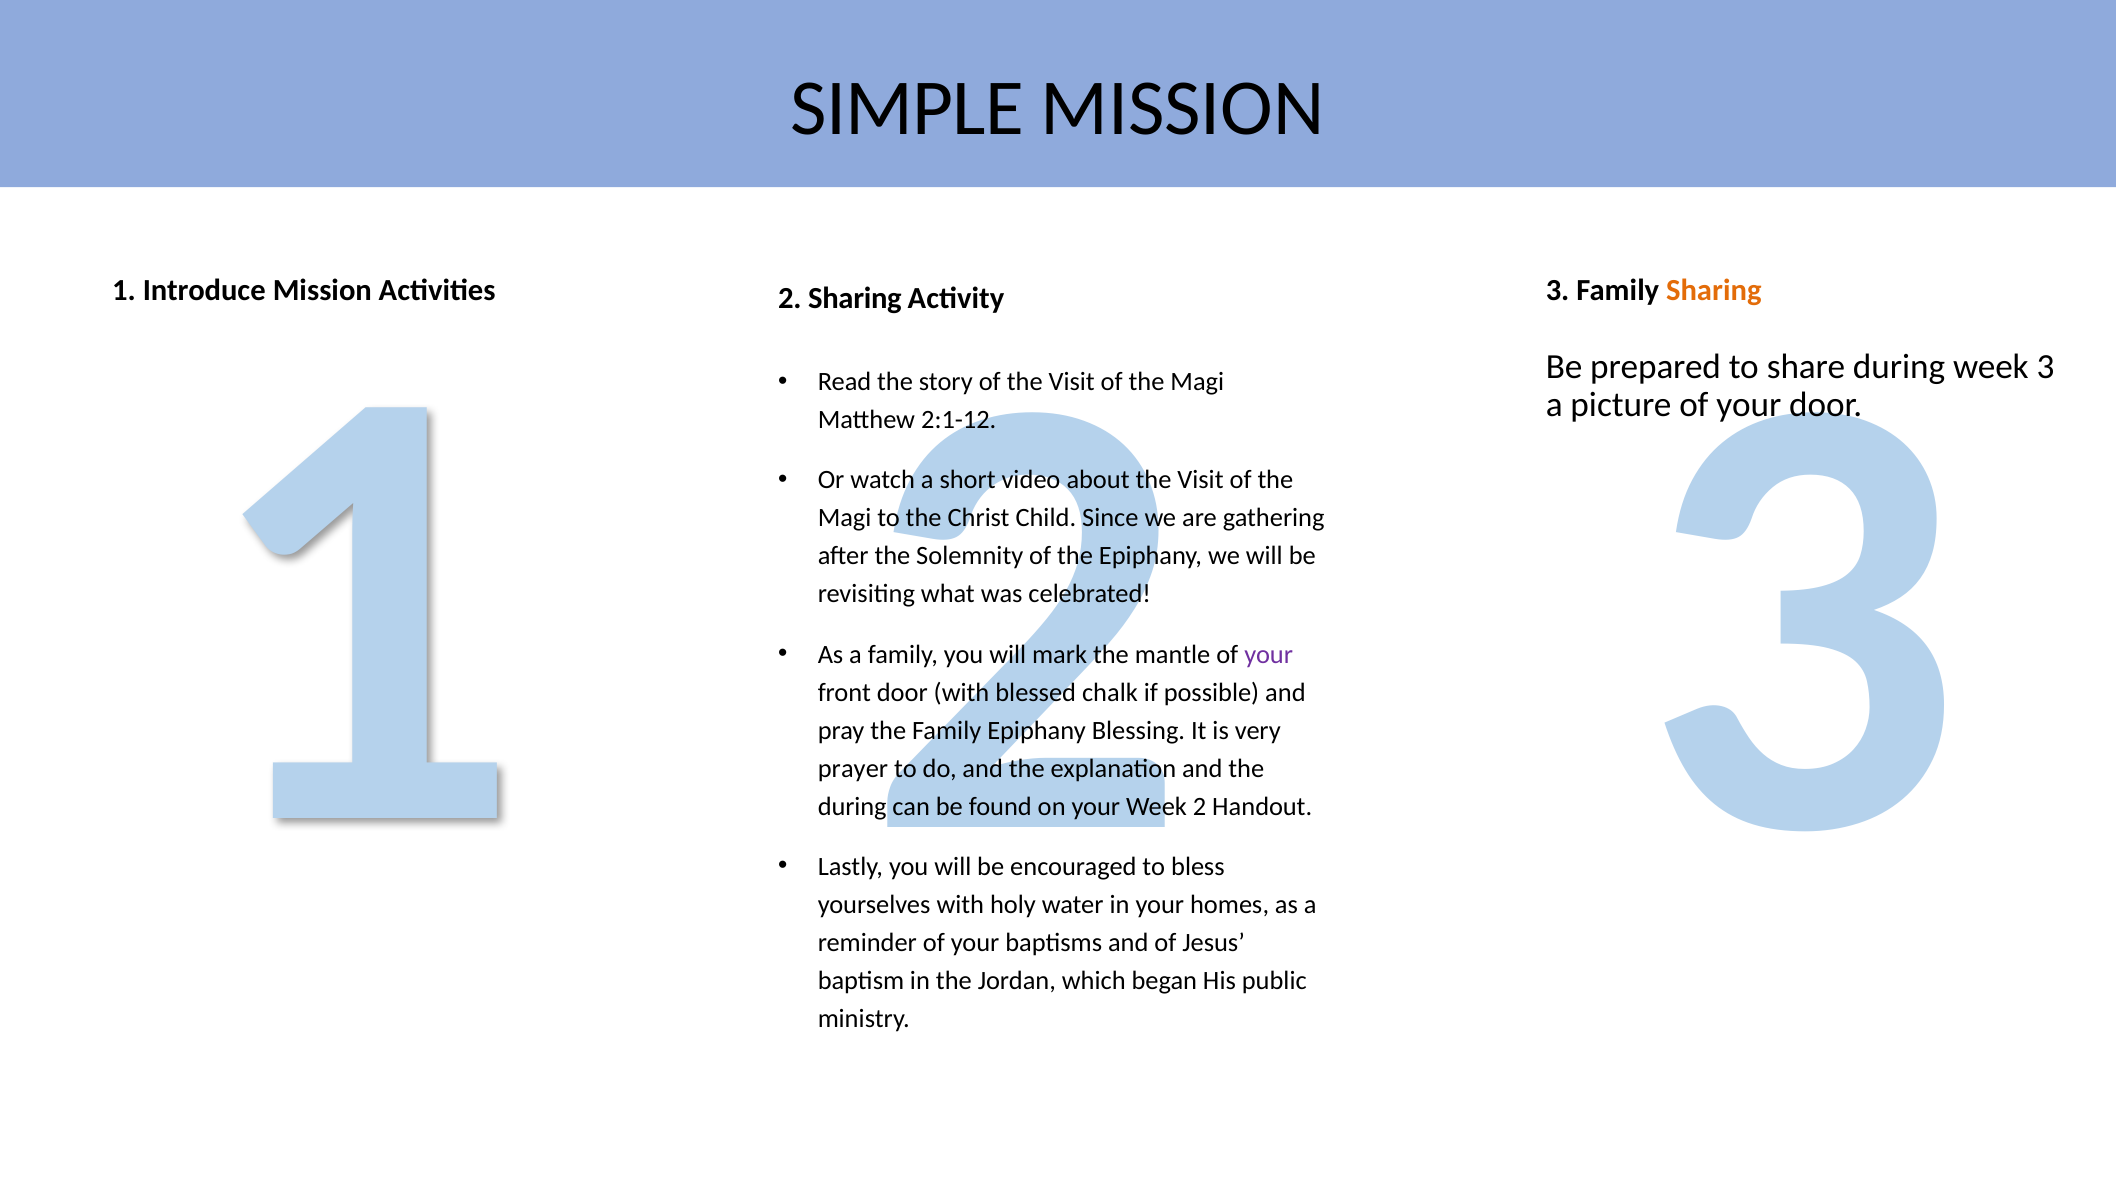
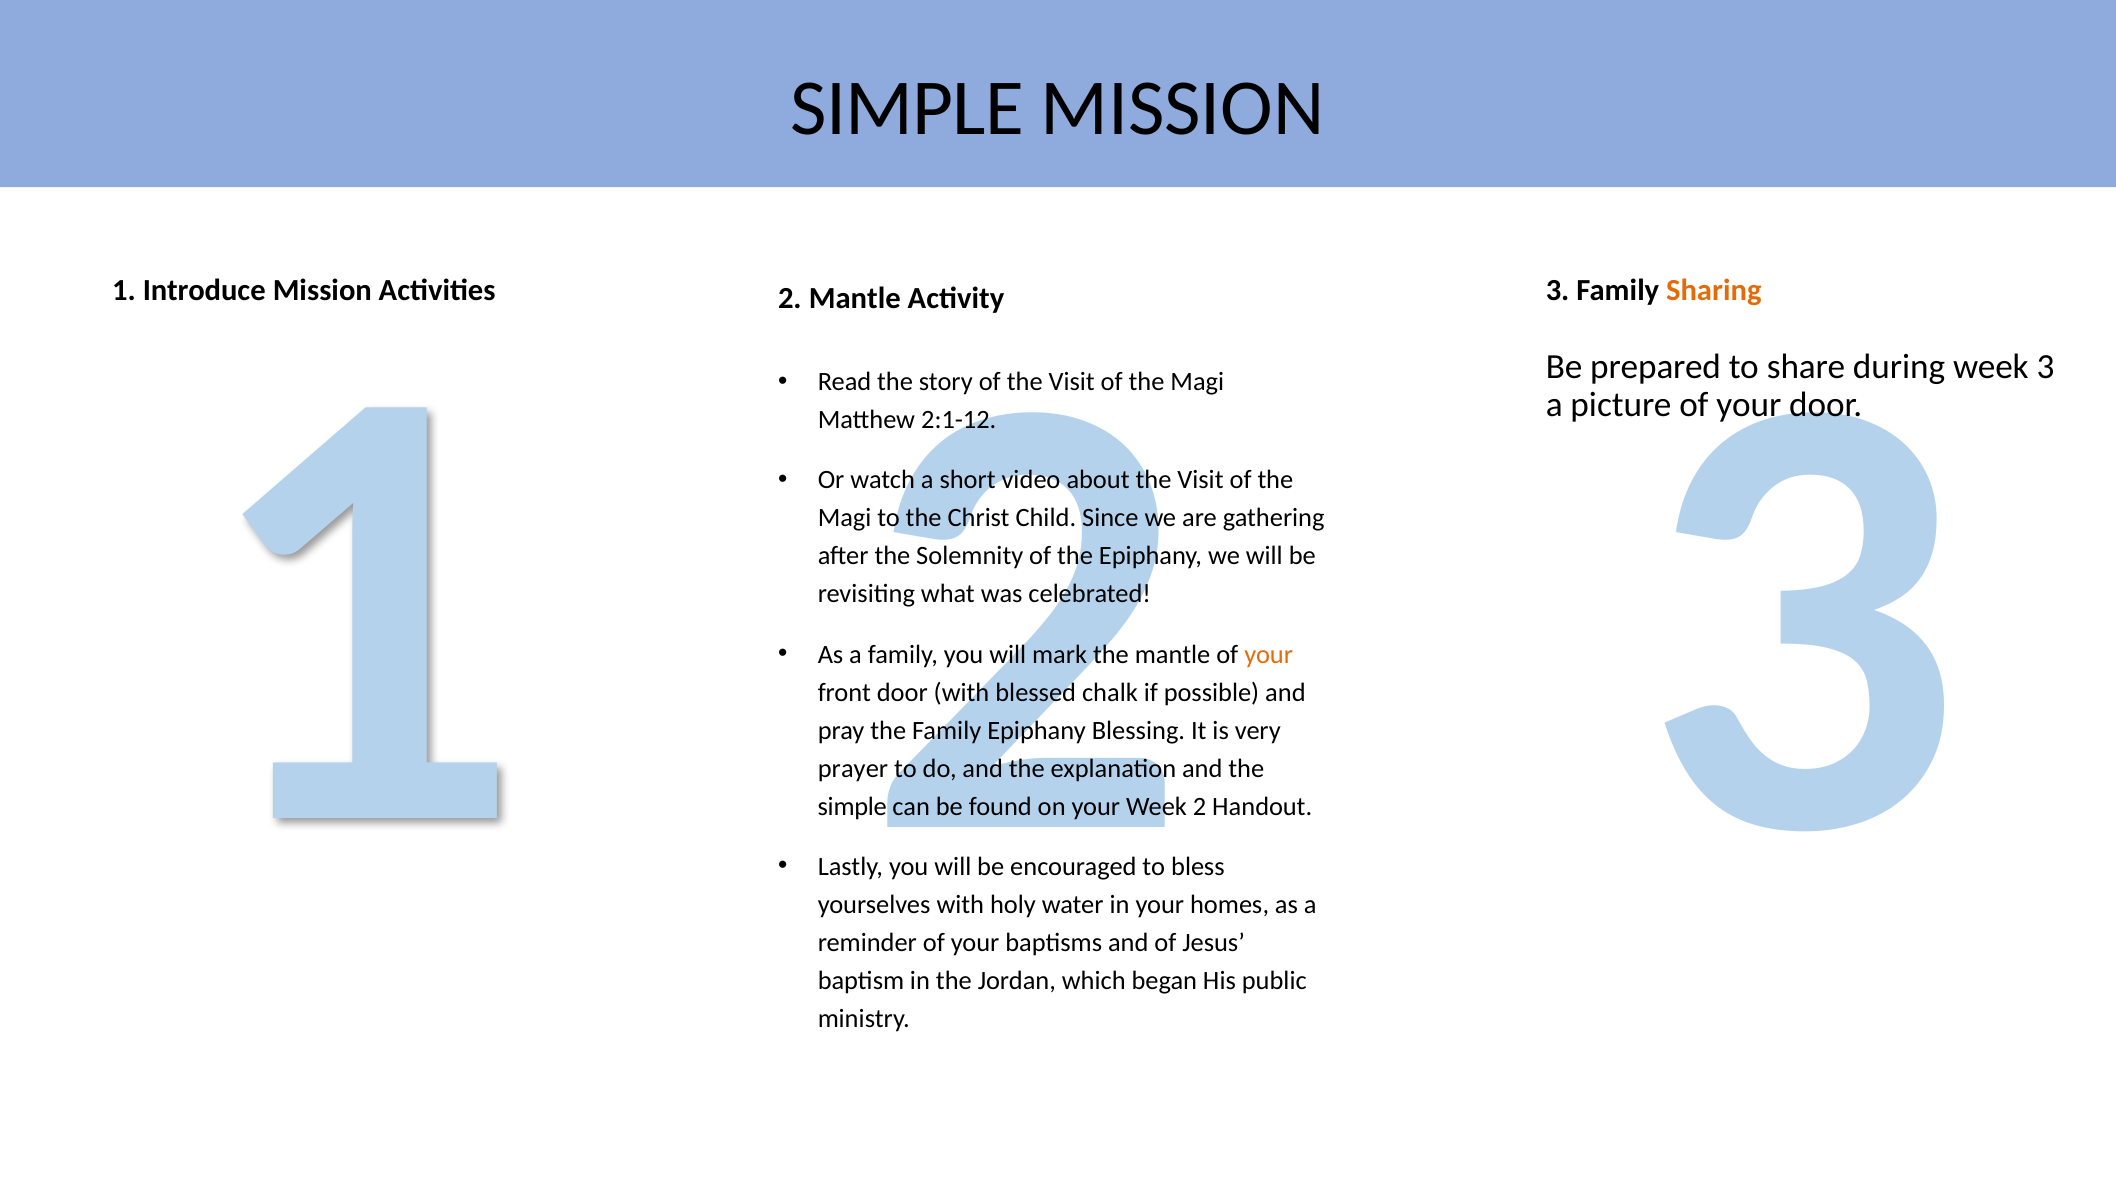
2 Sharing: Sharing -> Mantle (855, 299)
your colour: purple -> orange (1269, 655)
during: during -> simple (852, 807)
